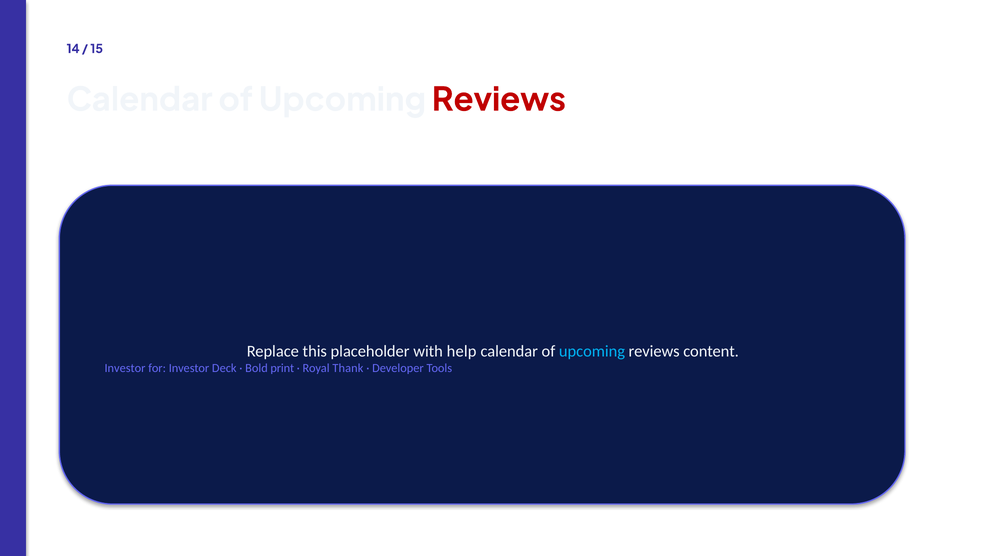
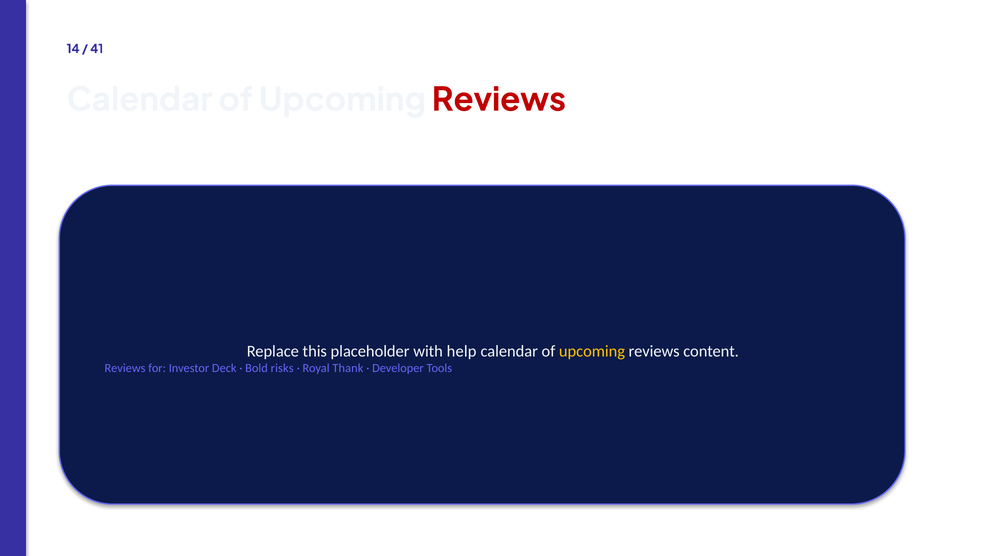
15: 15 -> 41 (97, 49)
upcoming colour: light blue -> yellow (592, 352)
Investor: Investor -> Reviews (125, 369)
print: print -> risks (282, 369)
